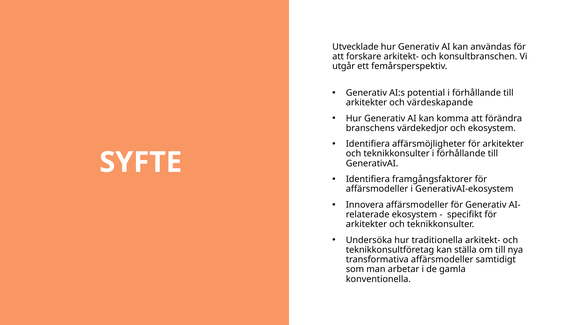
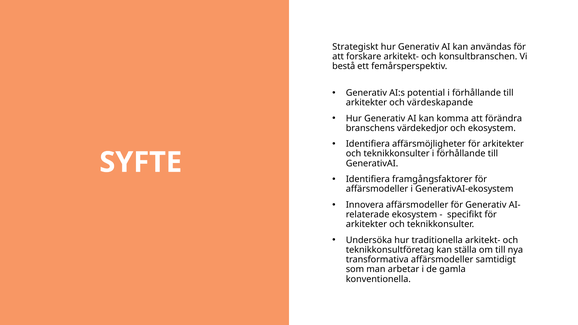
Utvecklade: Utvecklade -> Strategiskt (355, 47)
utgår: utgår -> bestå (344, 66)
